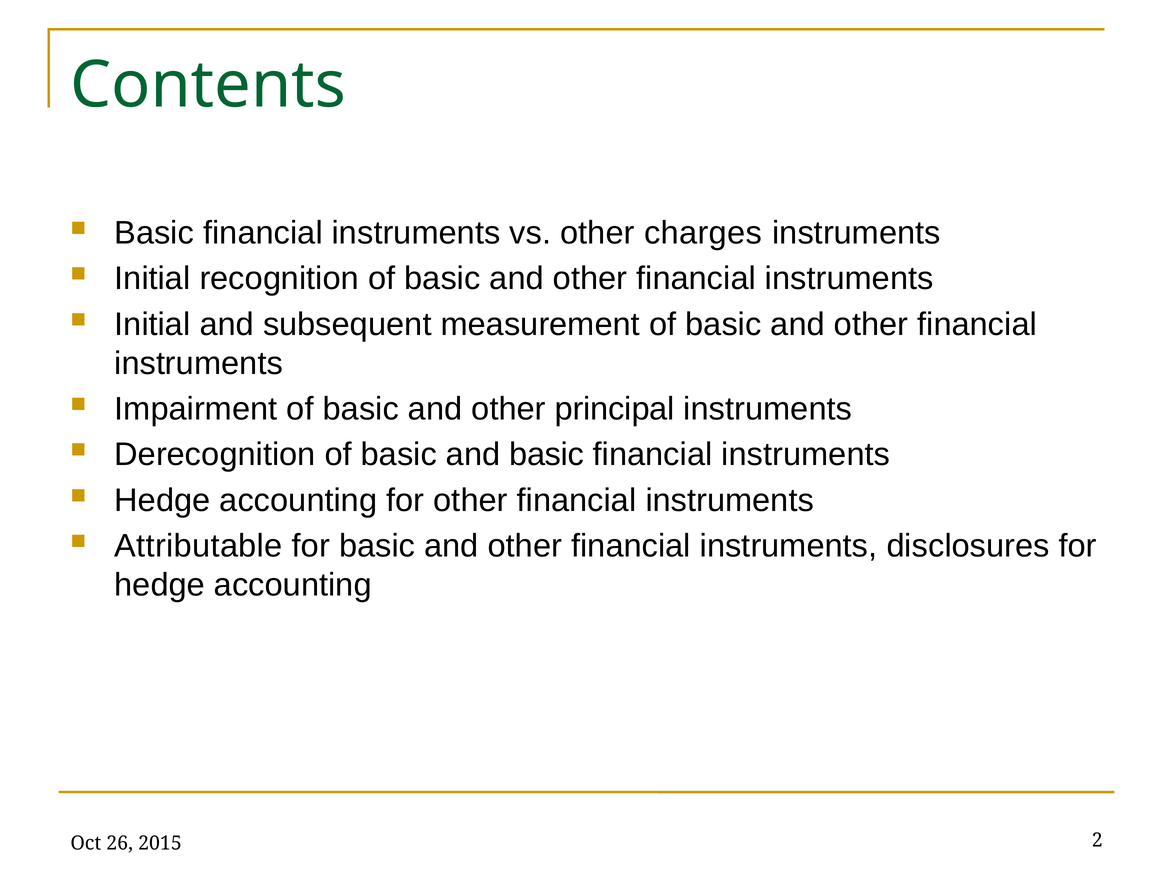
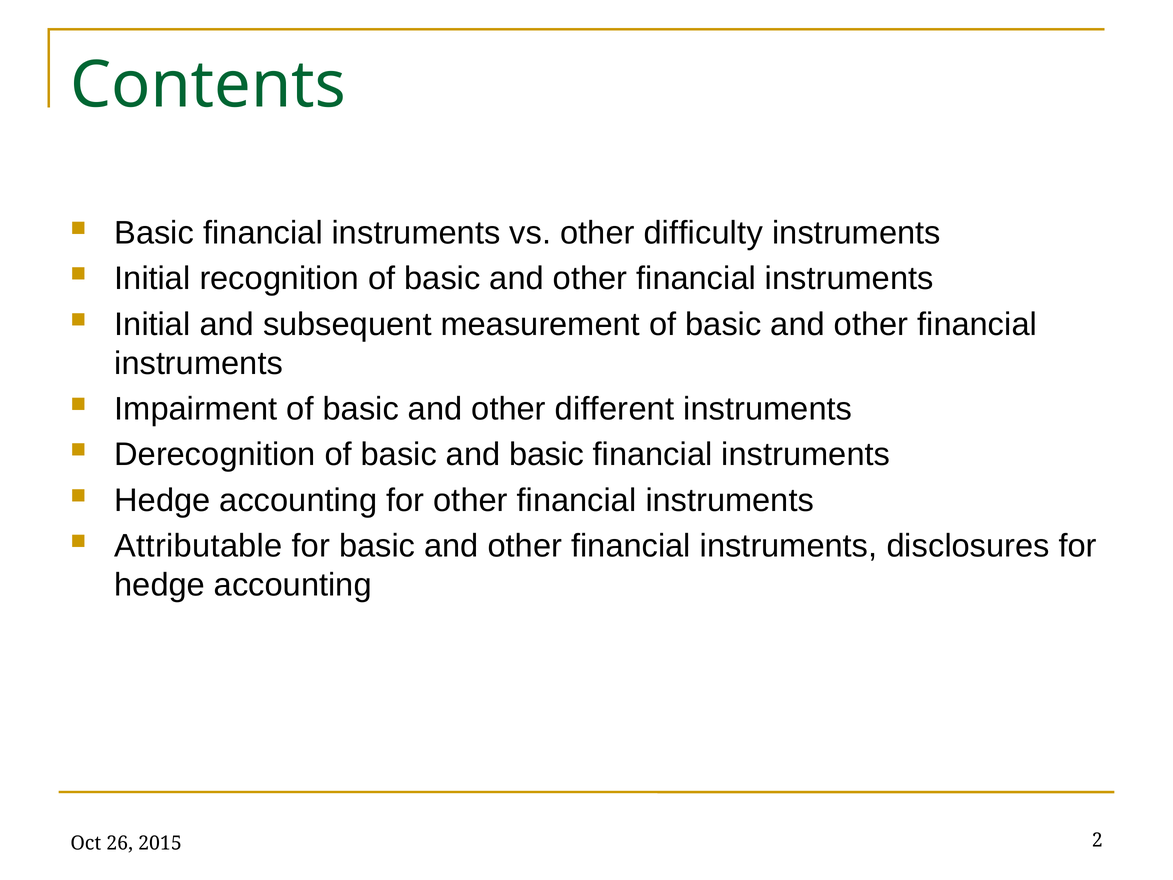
charges: charges -> difficulty (703, 233)
principal: principal -> different (614, 409)
